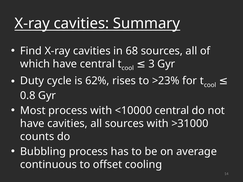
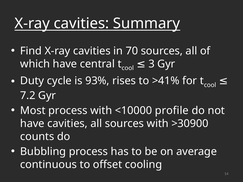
68: 68 -> 70 (132, 51)
62%: 62% -> 93% (97, 81)
>23%: >23% -> >41% (166, 81)
0.8: 0.8 -> 7.2 (28, 96)
<10000 central: central -> profile (172, 111)
>31000: >31000 -> >30900 (190, 124)
